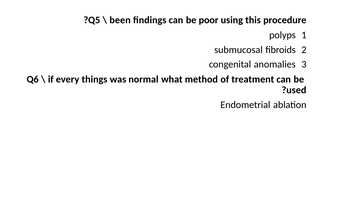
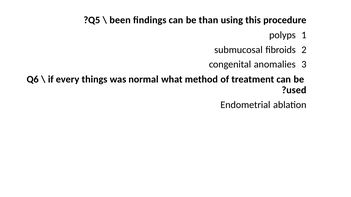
poor: poor -> than (208, 20)
